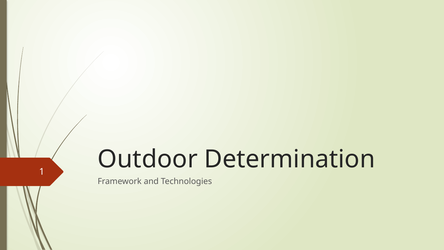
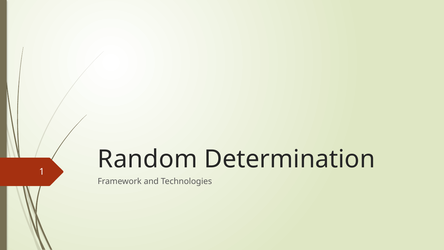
Outdoor: Outdoor -> Random (148, 159)
